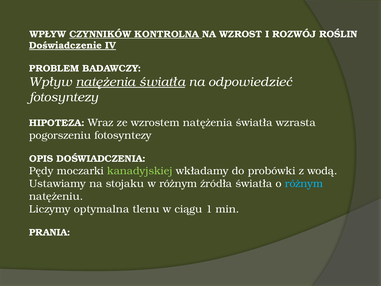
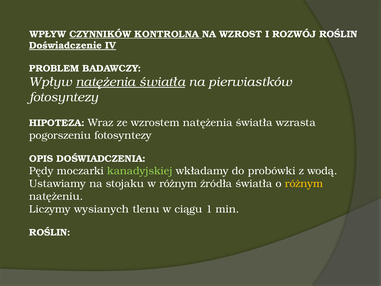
odpowiedzieć: odpowiedzieć -> pierwiastków (250, 82)
różnym colour: light blue -> yellow (304, 183)
optymalna: optymalna -> wysianych (102, 209)
PRANIA: PRANIA -> ROŚLIN (50, 232)
